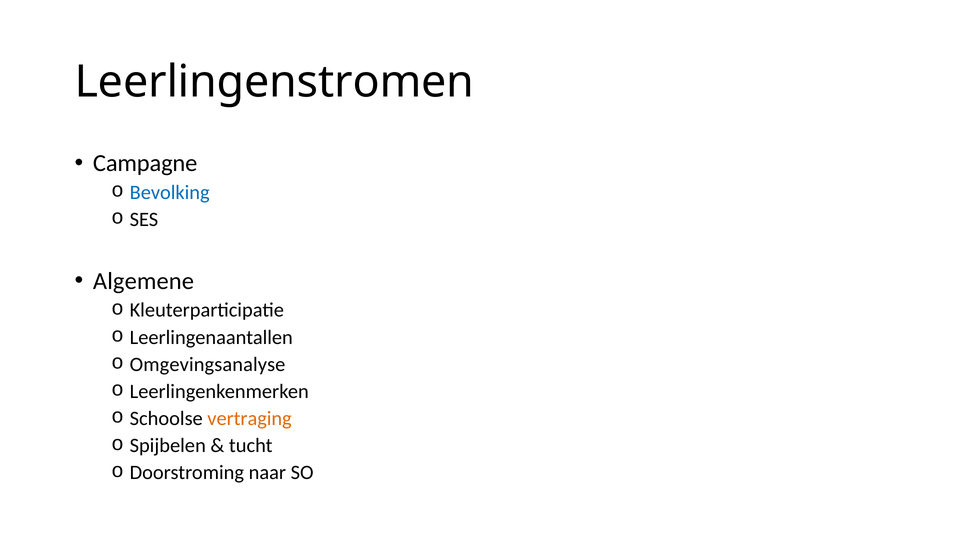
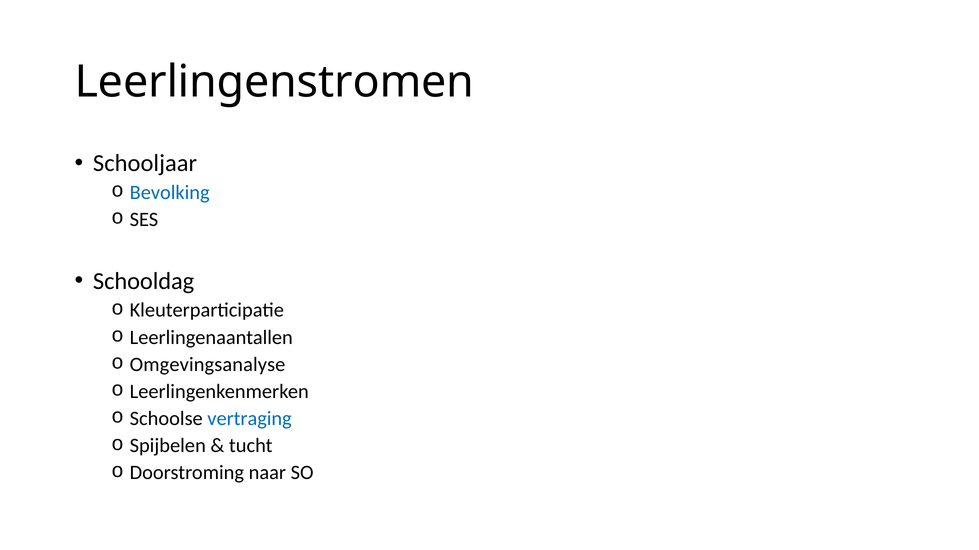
Campagne: Campagne -> Schooljaar (145, 163)
Algemene: Algemene -> Schooldag (144, 281)
vertraging colour: orange -> blue (250, 419)
